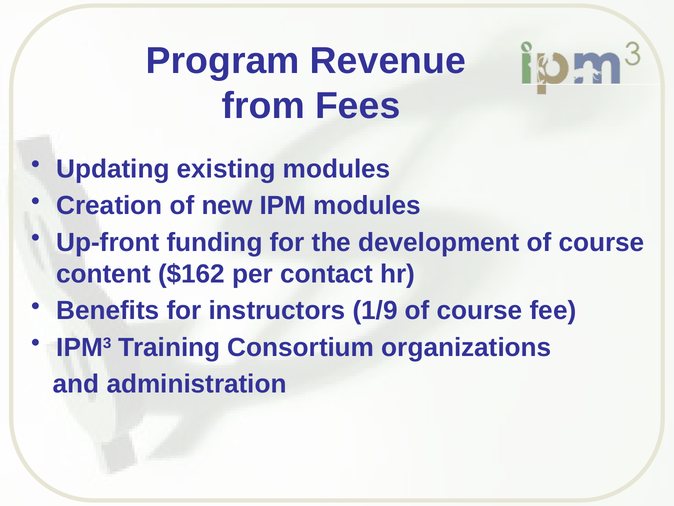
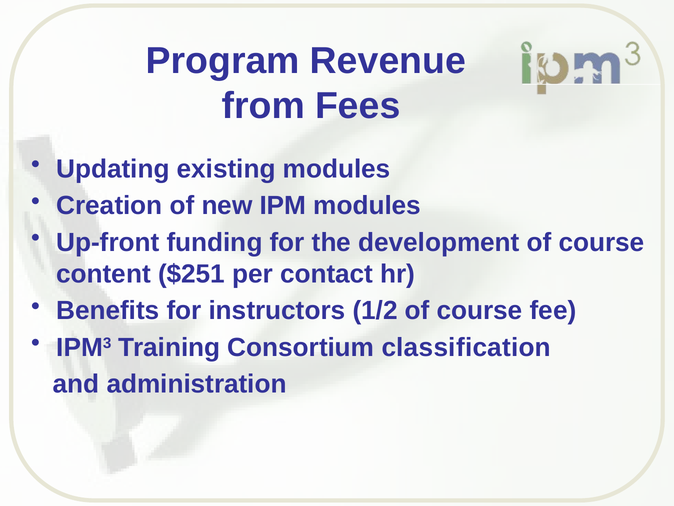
$162: $162 -> $251 (191, 274)
1/9: 1/9 -> 1/2 (375, 310)
organizations: organizations -> classification (466, 347)
